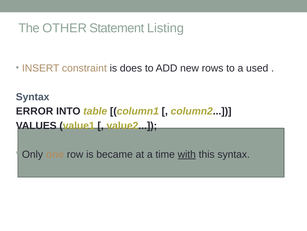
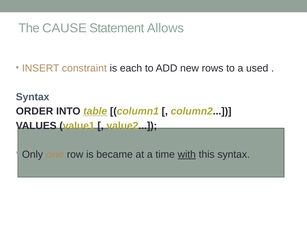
OTHER: OTHER -> CAUSE (65, 28)
Listing: Listing -> Allows (165, 28)
does: does -> each (131, 68)
ERROR: ERROR -> ORDER (35, 111)
table underline: none -> present (95, 111)
